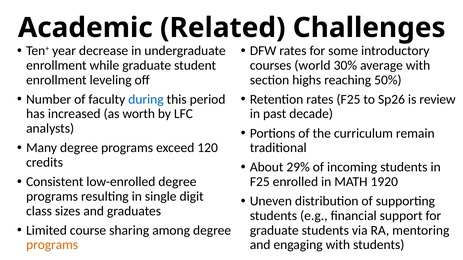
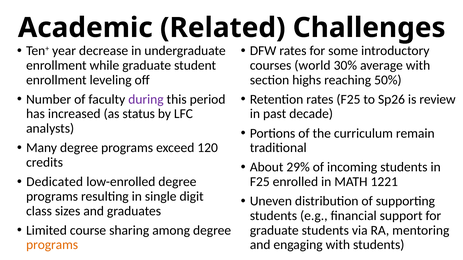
during colour: blue -> purple (146, 99)
worth: worth -> status (139, 114)
Consistent: Consistent -> Dedicated (55, 182)
1920: 1920 -> 1221 (384, 182)
